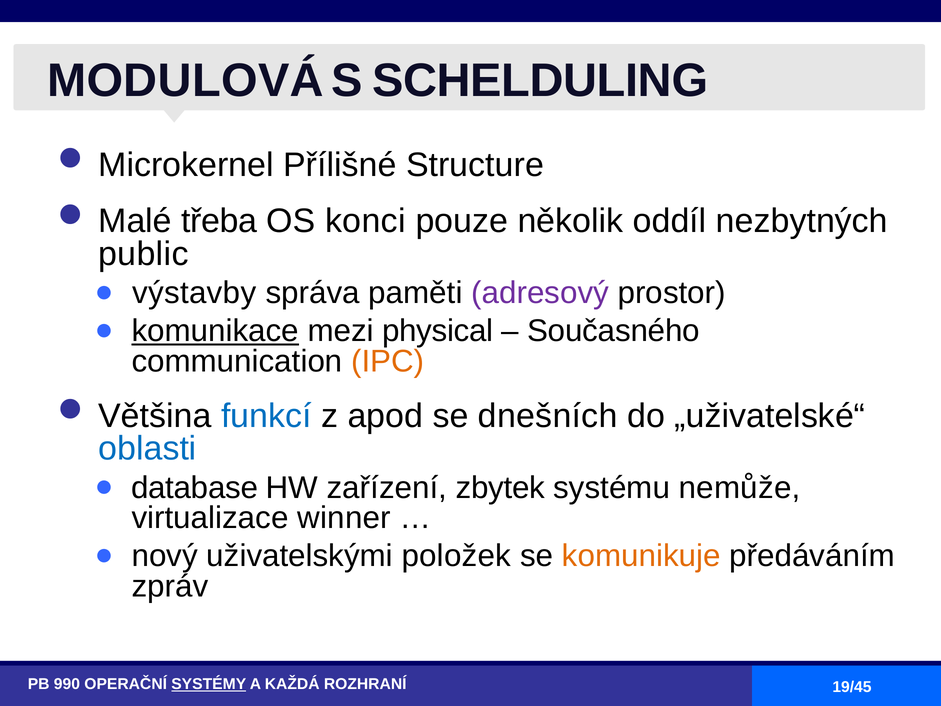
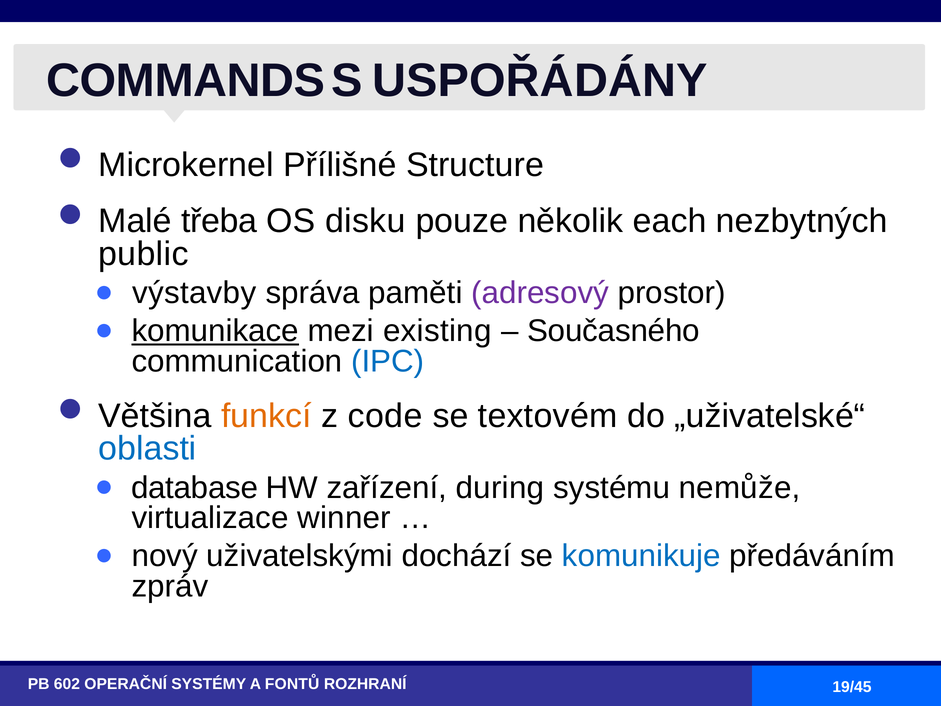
MODULOVÁ: MODULOVÁ -> COMMANDS (186, 81)
SCHELDULING: SCHELDULING -> USPOŘÁDÁNY (540, 81)
konci: konci -> disku (365, 221)
oddíl: oddíl -> each (670, 221)
physical: physical -> existing (437, 331)
IPC colour: orange -> blue (388, 361)
funkcí colour: blue -> orange (266, 416)
apod: apod -> code (385, 416)
dnešních: dnešních -> textovém (548, 416)
zbytek: zbytek -> during (500, 488)
položek: položek -> dochází (457, 556)
komunikuje colour: orange -> blue (641, 556)
990: 990 -> 602 (67, 684)
SYSTÉMY underline: present -> none (209, 684)
KAŽDÁ: KAŽDÁ -> FONTŮ (292, 684)
